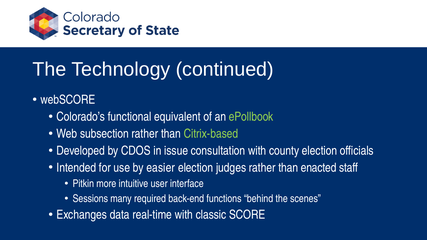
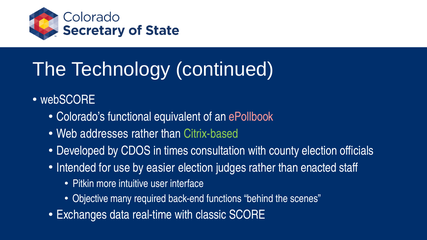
ePollbook colour: light green -> pink (251, 117)
subsection: subsection -> addresses (104, 134)
issue: issue -> times (176, 151)
Sessions: Sessions -> Objective (90, 199)
